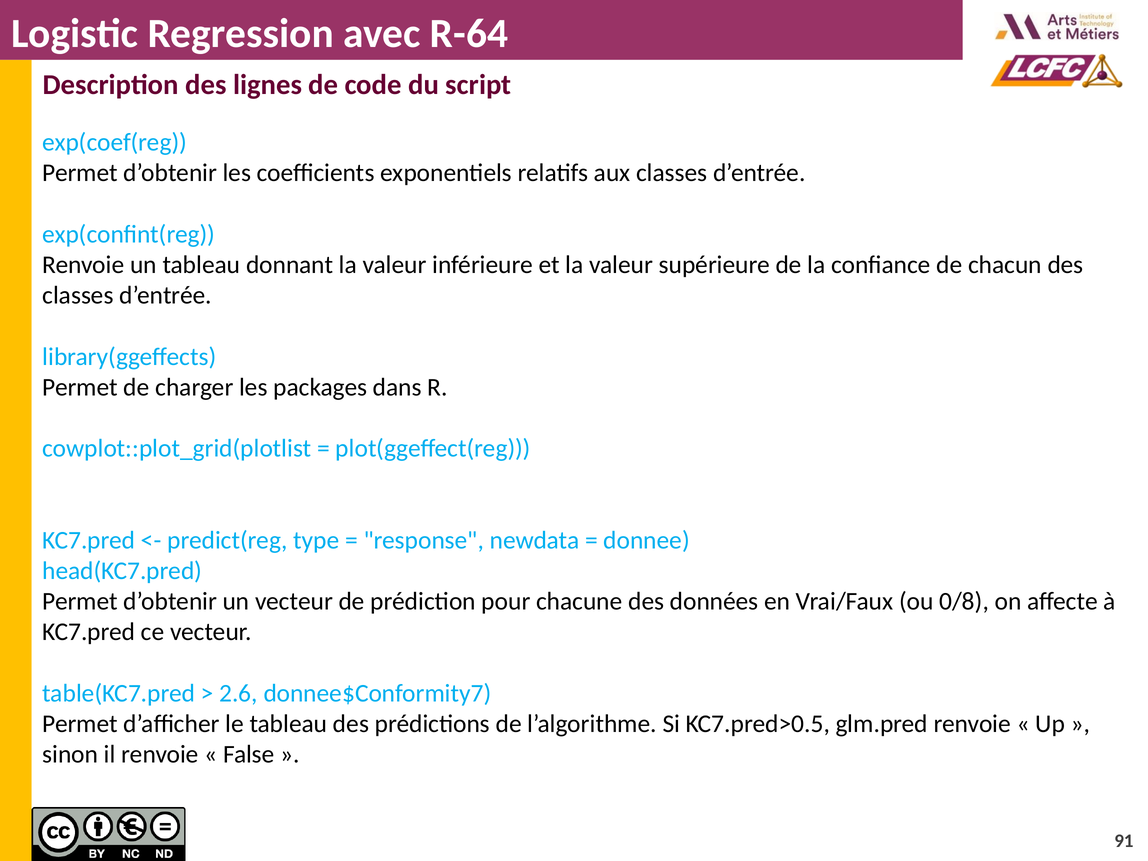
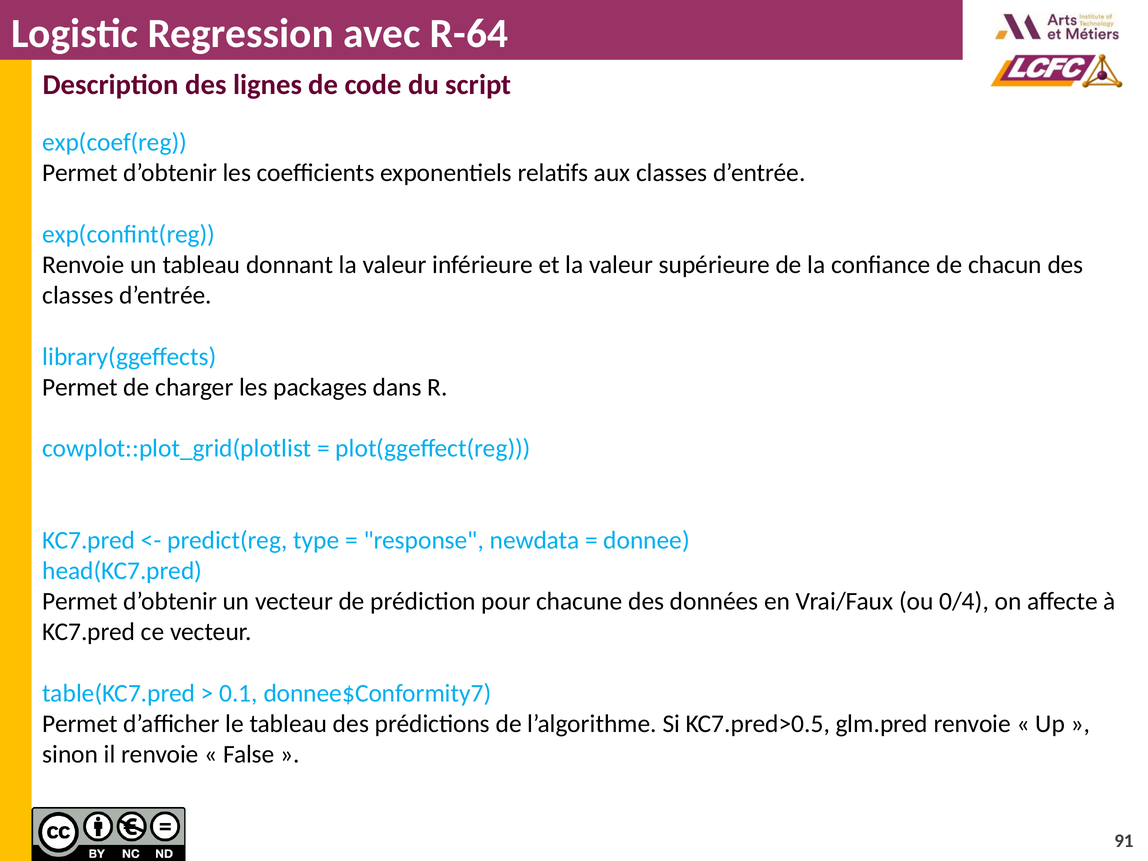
0/8: 0/8 -> 0/4 (964, 601)
2.6: 2.6 -> 0.1 (238, 693)
